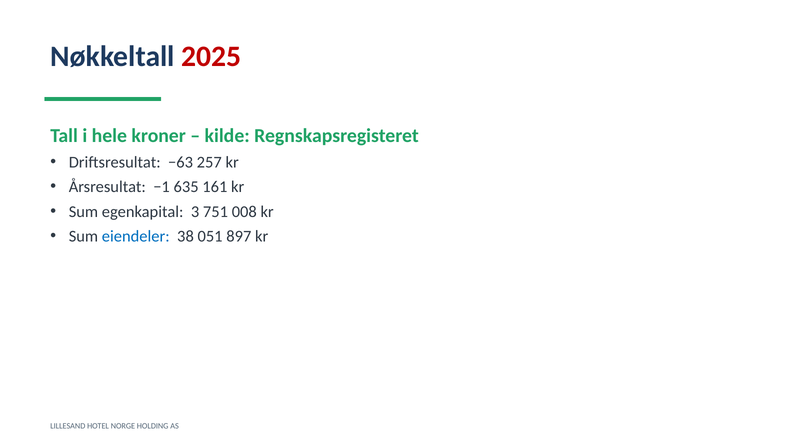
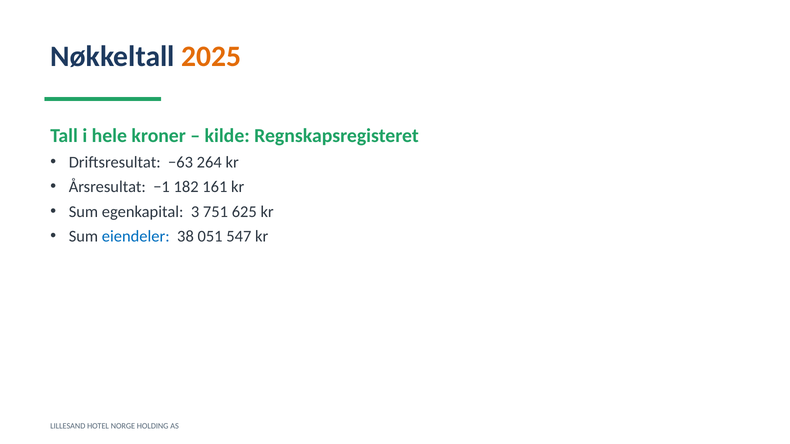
2025 colour: red -> orange (211, 56)
257: 257 -> 264 (209, 162)
635: 635 -> 182 (186, 187)
008: 008 -> 625 (244, 212)
897: 897 -> 547 (239, 237)
